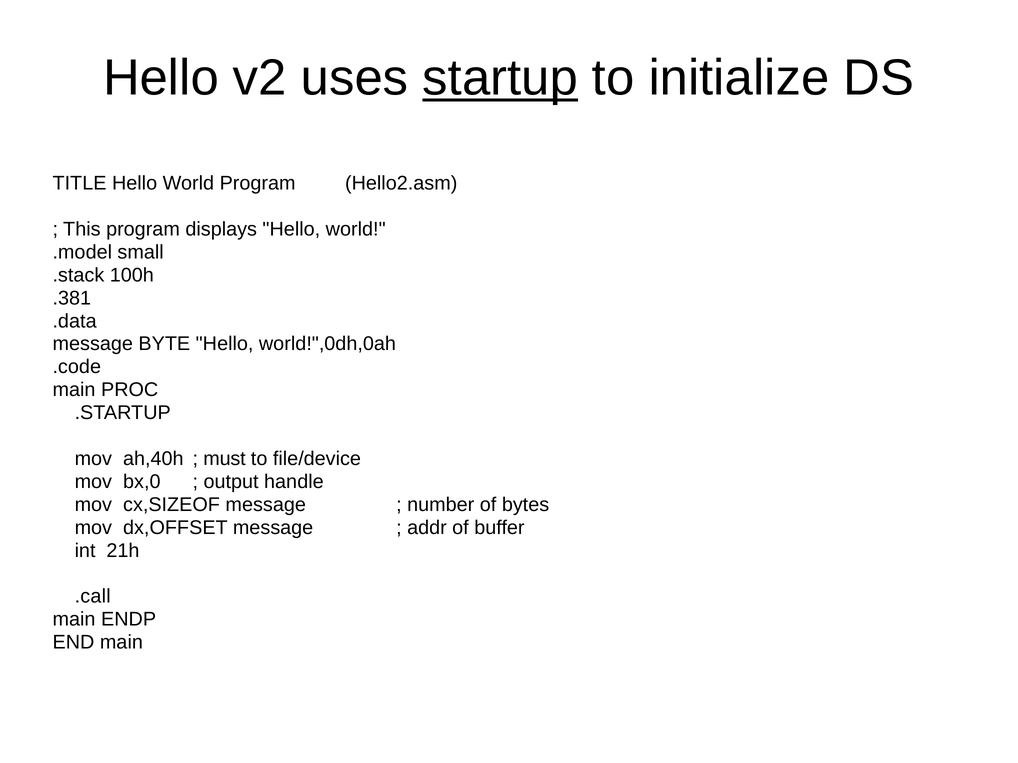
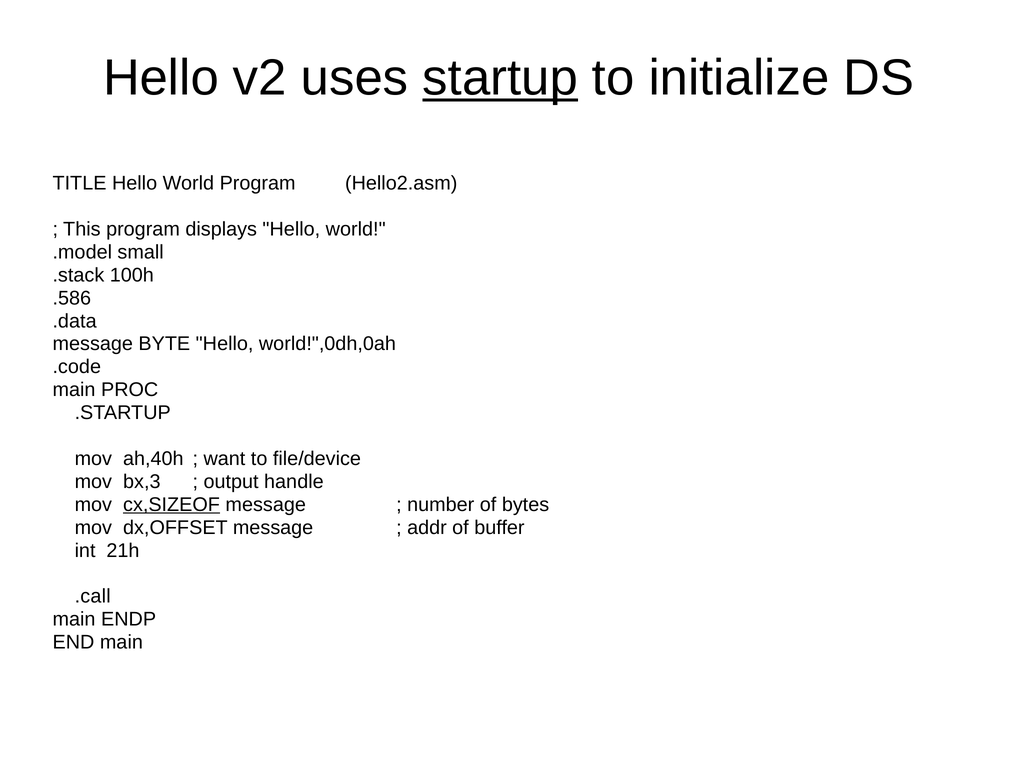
.381: .381 -> .586 (72, 298)
must: must -> want (224, 459)
bx,0: bx,0 -> bx,3 (142, 482)
cx,SIZEOF underline: none -> present (171, 505)
